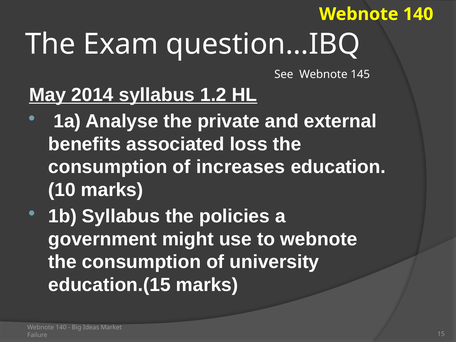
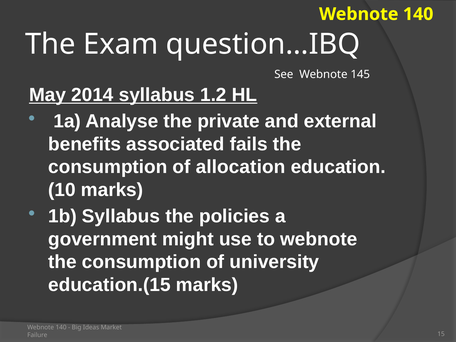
loss: loss -> fails (249, 144)
increases: increases -> allocation (241, 167)
